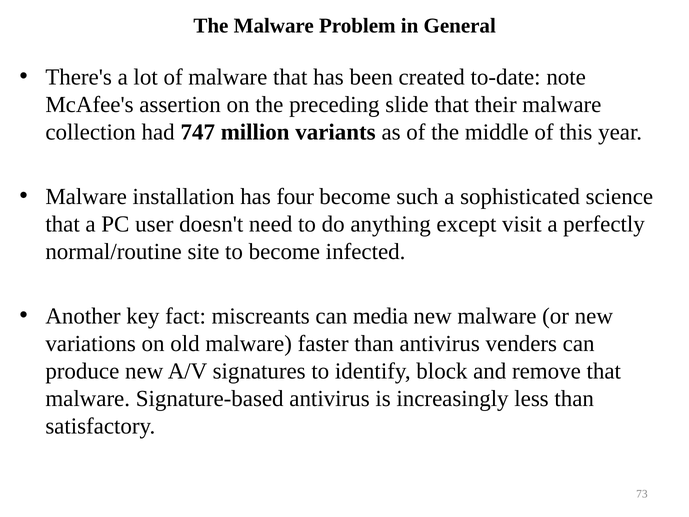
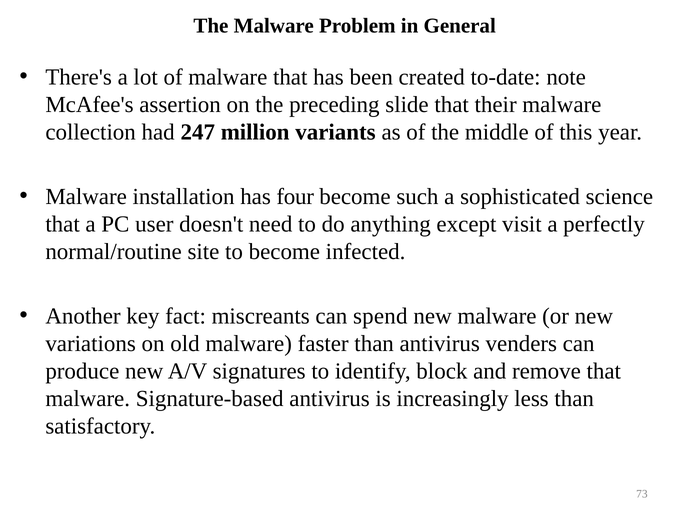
747: 747 -> 247 (198, 132)
media: media -> spend (380, 316)
